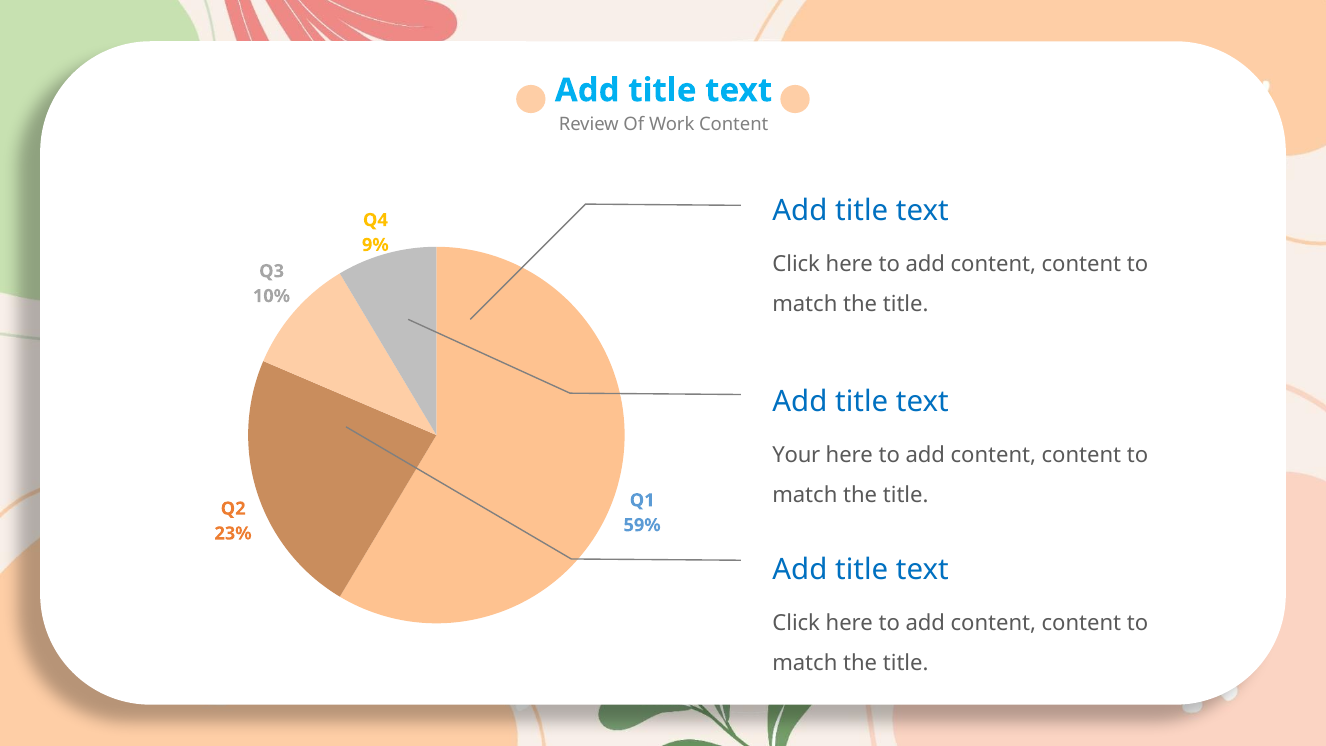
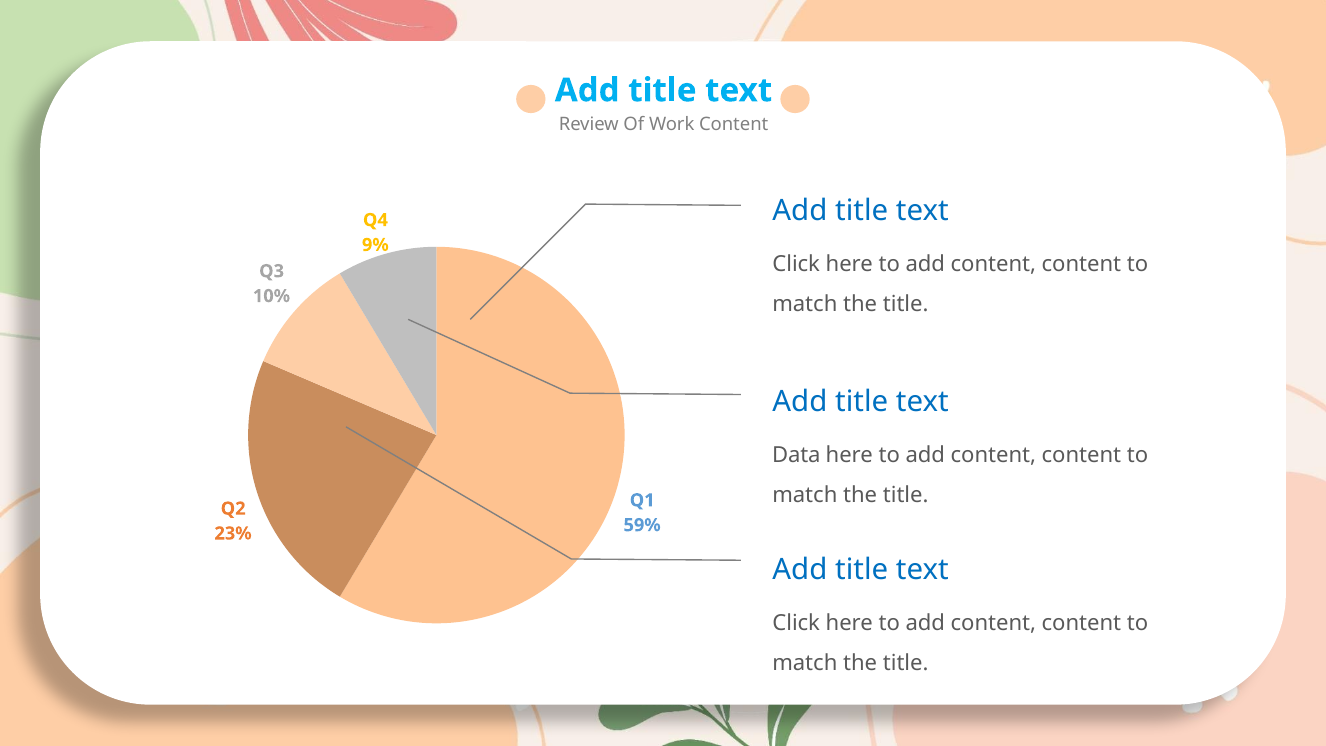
Your: Your -> Data (796, 455)
